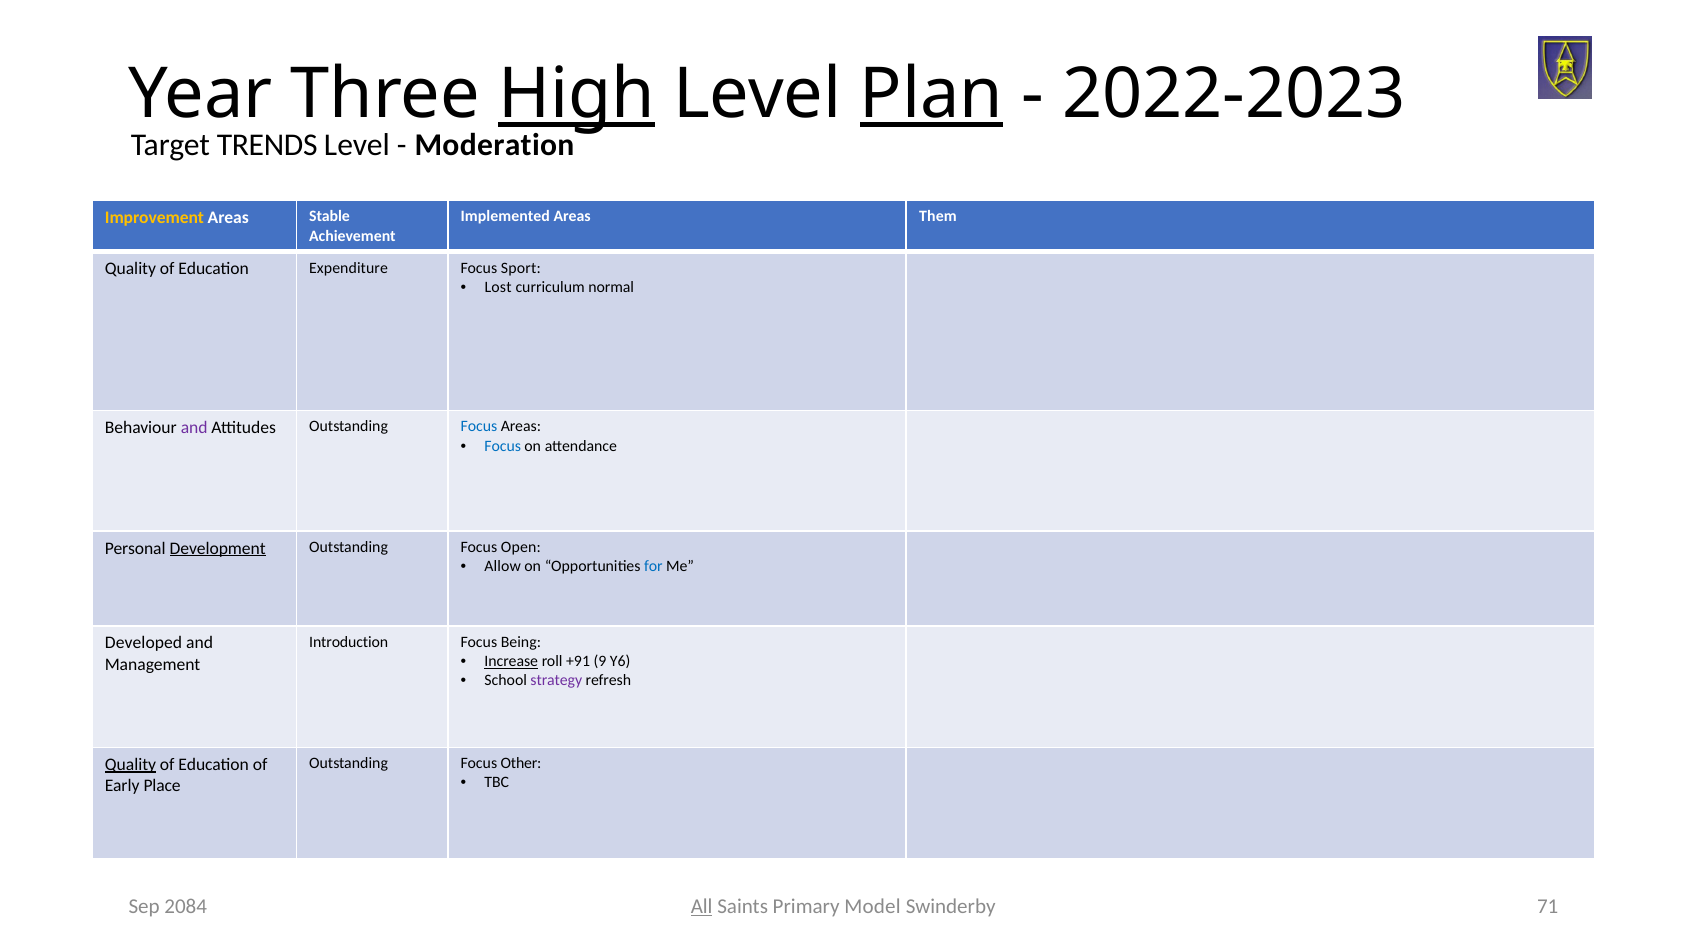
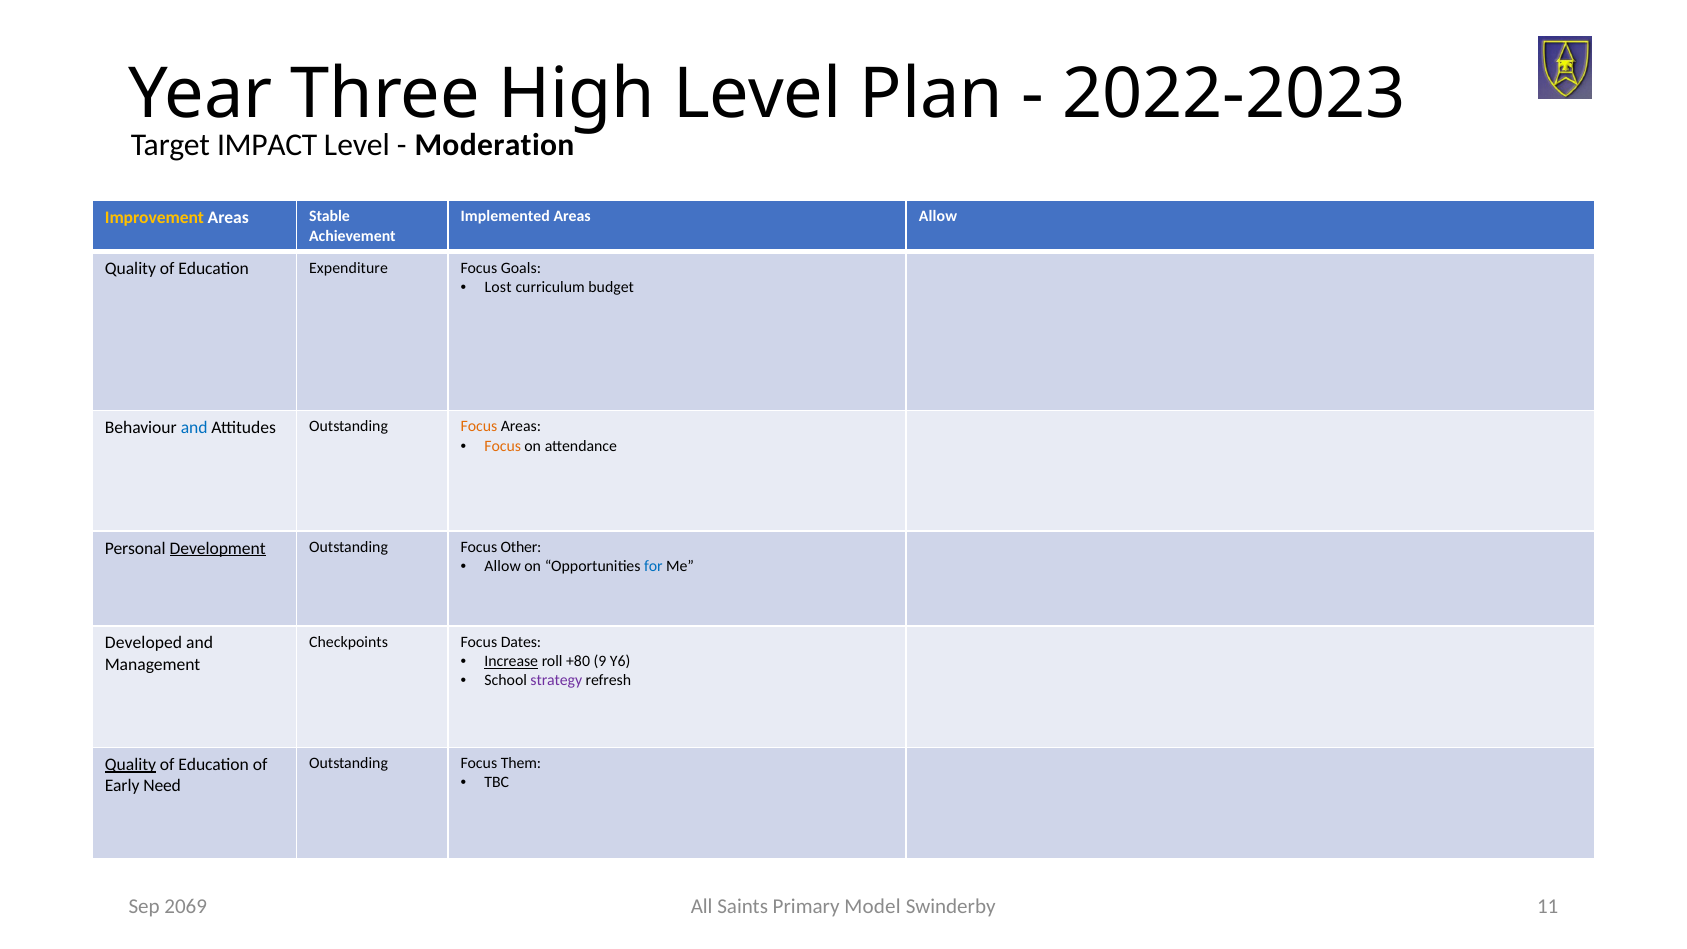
High underline: present -> none (577, 94)
Plan underline: present -> none (932, 94)
TRENDS: TRENDS -> IMPACT (267, 145)
Areas Them: Them -> Allow (938, 217)
Sport: Sport -> Goals (521, 268)
normal: normal -> budget (611, 287)
and colour: purple -> blue (194, 428)
Focus colour: blue -> orange (479, 427)
Focus colour: blue -> orange (503, 446)
Open: Open -> Other (521, 547)
Introduction: Introduction -> Checkpoints (349, 642)
Being: Being -> Dates (521, 642)
+91: +91 -> +80 (578, 661)
Other: Other -> Them (521, 763)
Place: Place -> Need (162, 786)
All underline: present -> none (702, 906)
71: 71 -> 11 (1548, 906)
2084: 2084 -> 2069 (186, 906)
